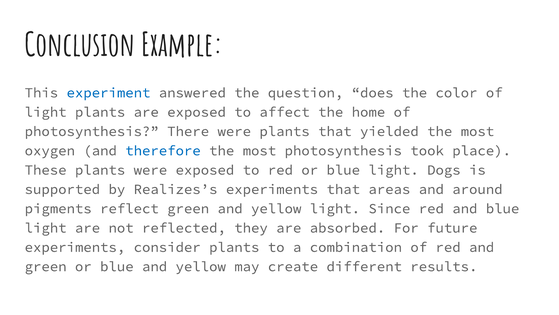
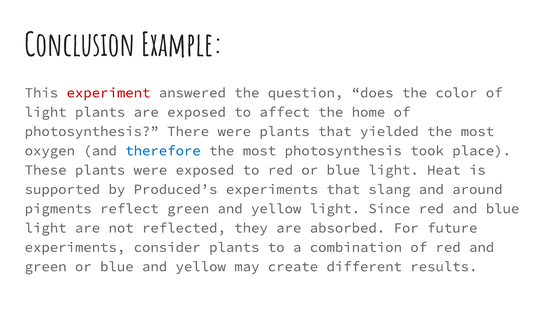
experiment colour: blue -> red (108, 93)
Dogs: Dogs -> Heat (444, 170)
Realizes’s: Realizes’s -> Produced’s (176, 189)
areas: areas -> slang (389, 189)
